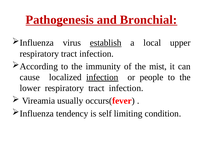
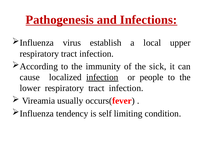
Bronchial: Bronchial -> Infections (149, 20)
establish underline: present -> none (106, 43)
mist: mist -> sick (158, 66)
